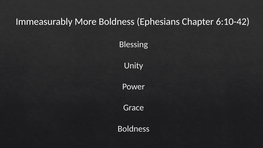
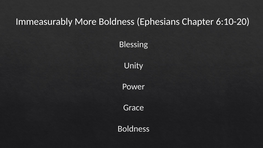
6:10-42: 6:10-42 -> 6:10-20 (233, 22)
